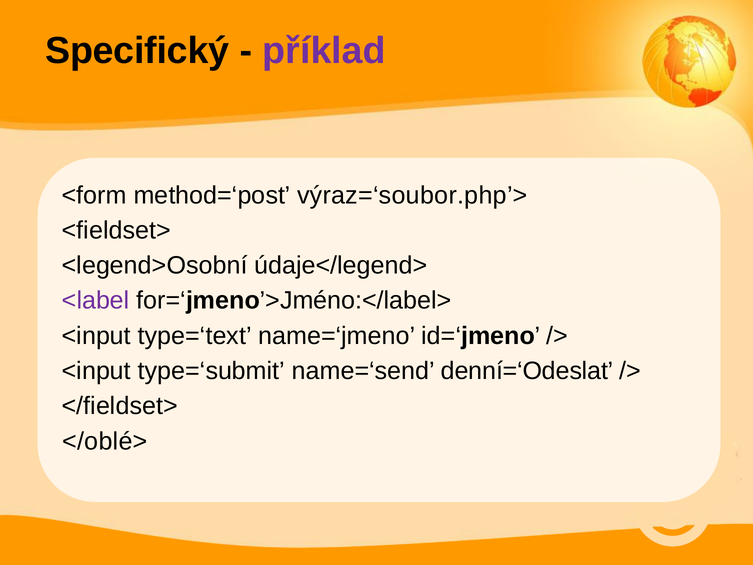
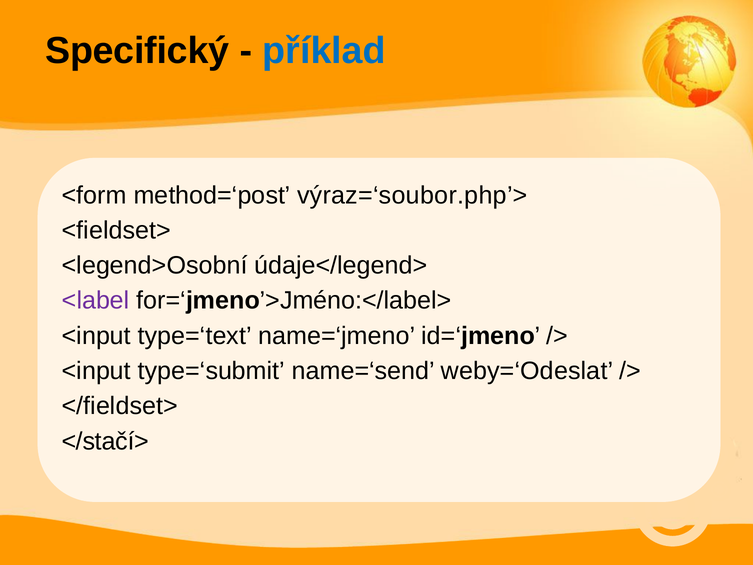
příklad colour: purple -> blue (324, 51)
denní=‘Odeslat: denní=‘Odeslat -> weby=‘Odeslat (527, 371)
</oblé>: </oblé> -> </stačí> (105, 441)
